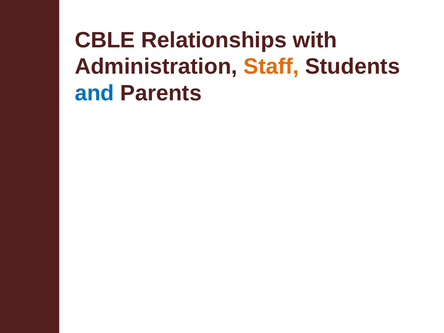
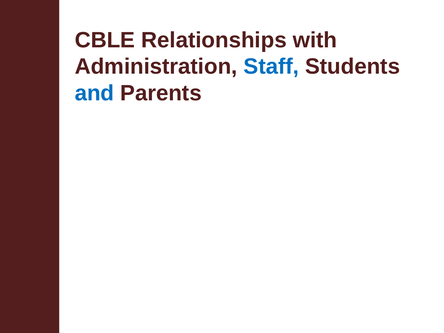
Staff colour: orange -> blue (271, 67)
